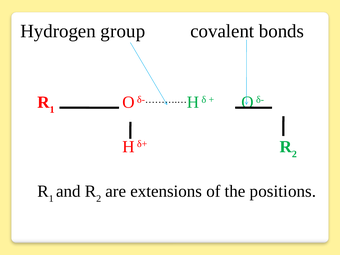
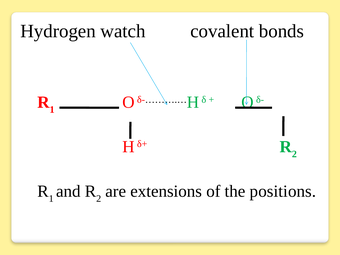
group: group -> watch (123, 31)
